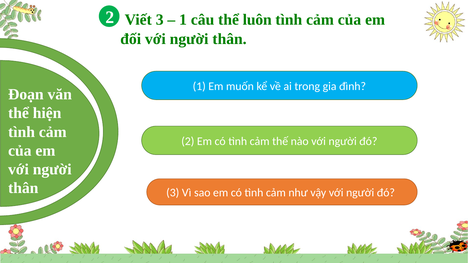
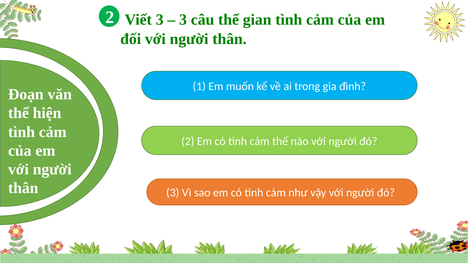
1: 1 -> 3 (183, 20)
luôn: luôn -> gian (257, 20)
